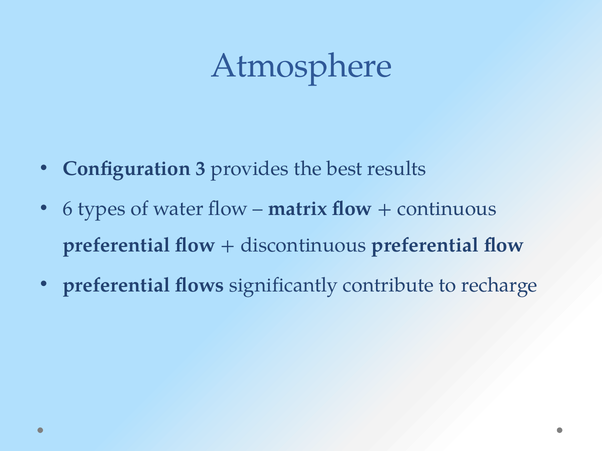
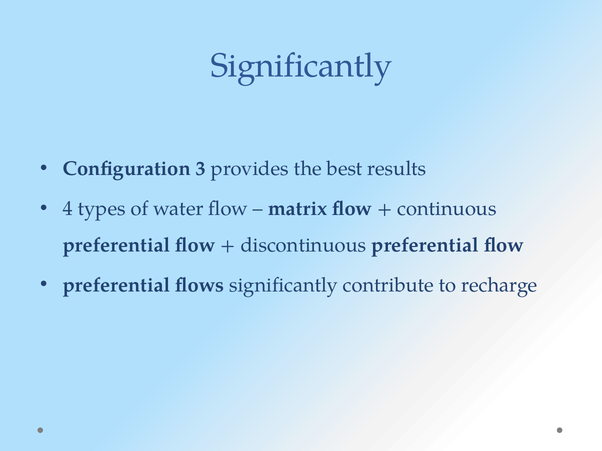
Atmosphere: Atmosphere -> Significantly (301, 66)
6: 6 -> 4 (68, 209)
